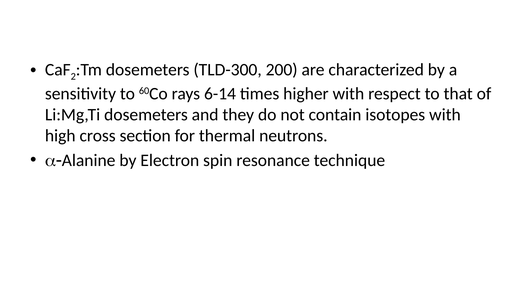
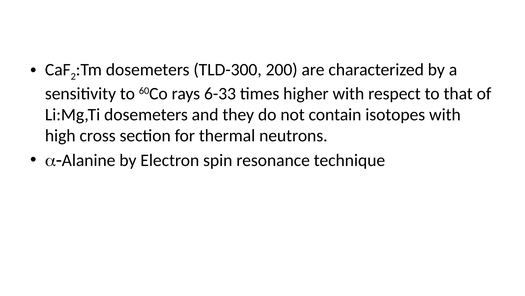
6-14: 6-14 -> 6-33 (220, 93)
